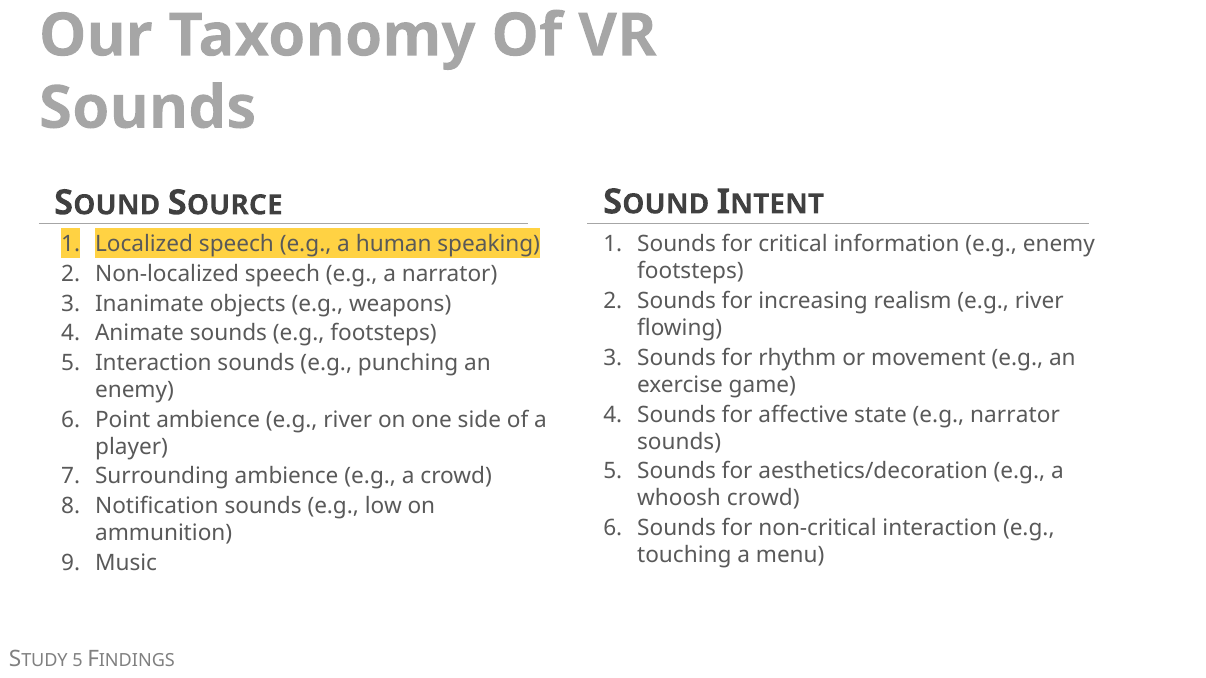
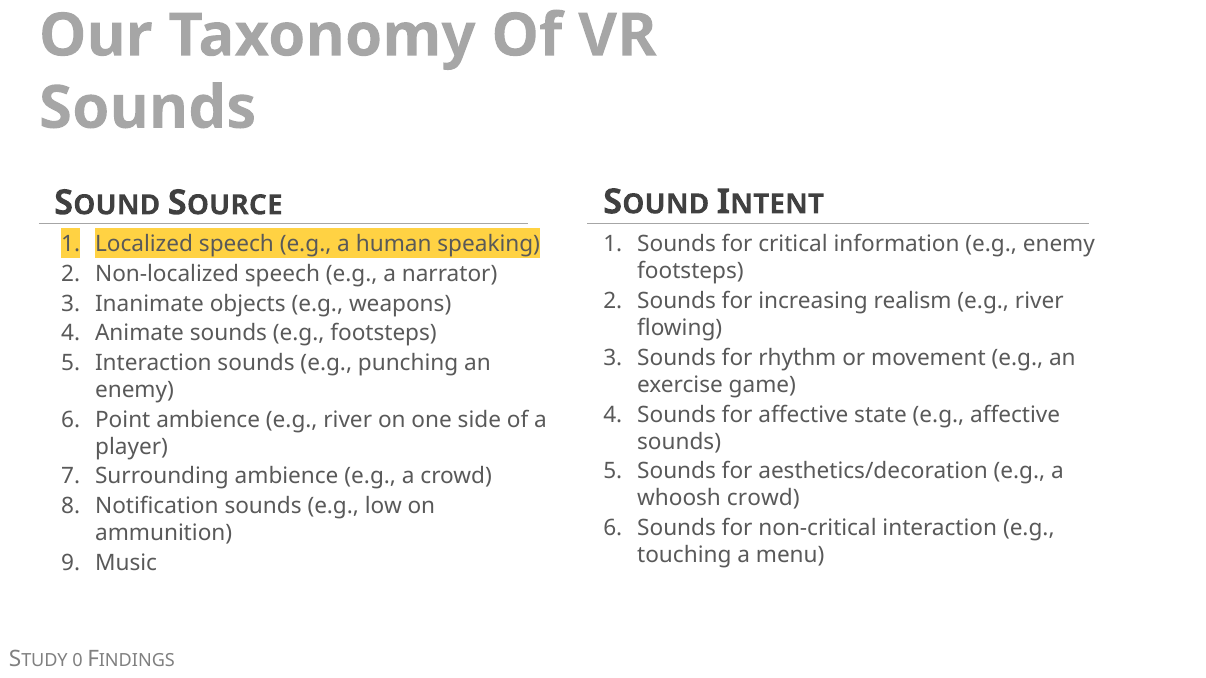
e.g narrator: narrator -> affective (1015, 415)
5: 5 -> 0 (78, 661)
